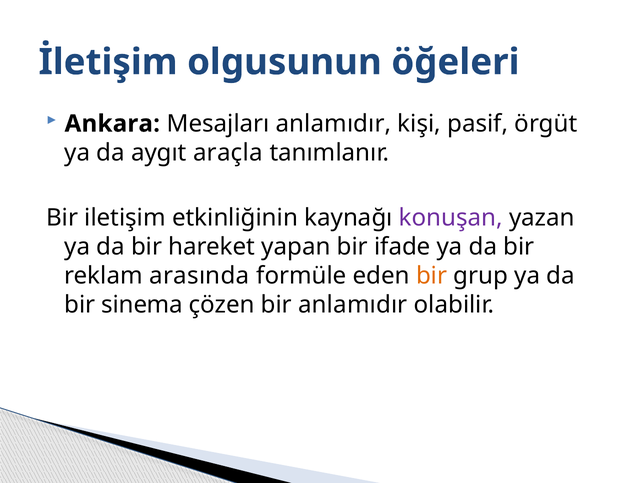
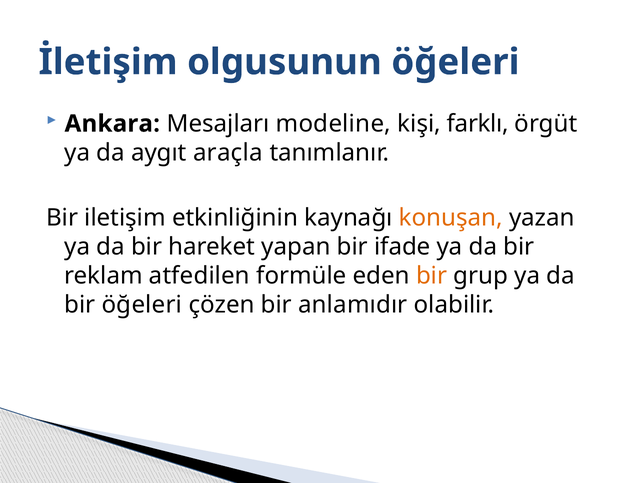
Mesajları anlamıdır: anlamıdır -> modeline (333, 124)
pasif: pasif -> farklı (478, 124)
konuşan colour: purple -> orange (451, 218)
arasında: arasında -> atfedilen (199, 276)
bir sinema: sinema -> öğeleri (142, 305)
